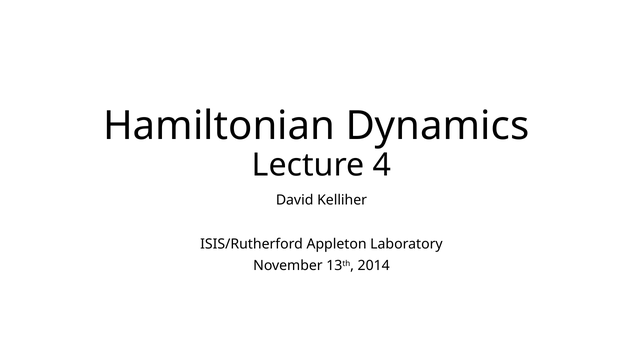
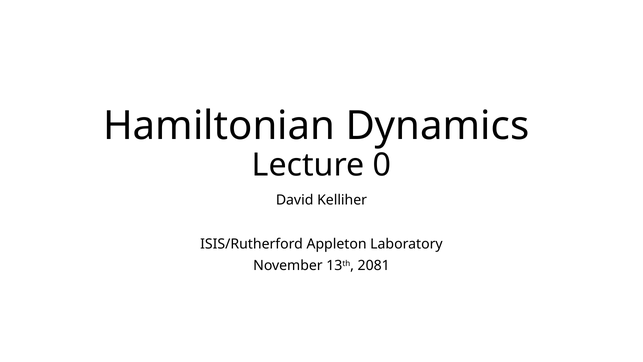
4: 4 -> 0 (382, 165)
2014: 2014 -> 2081 (374, 266)
